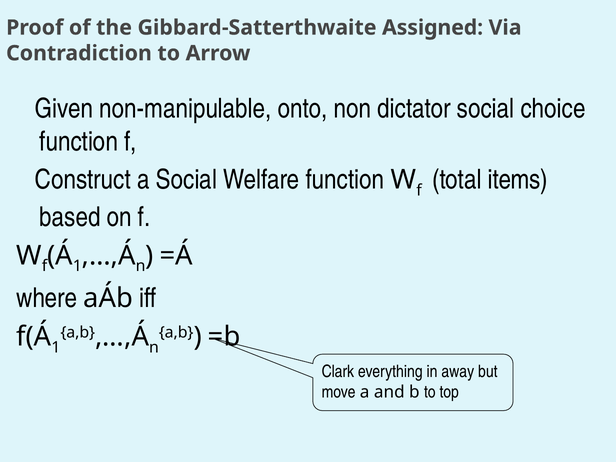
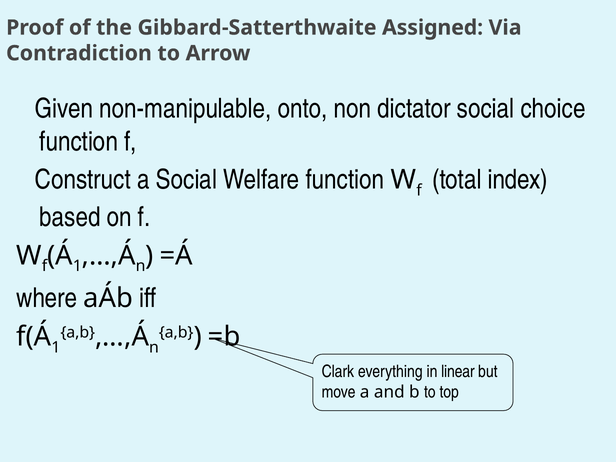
items: items -> index (518, 180)
away: away -> linear (458, 371)
